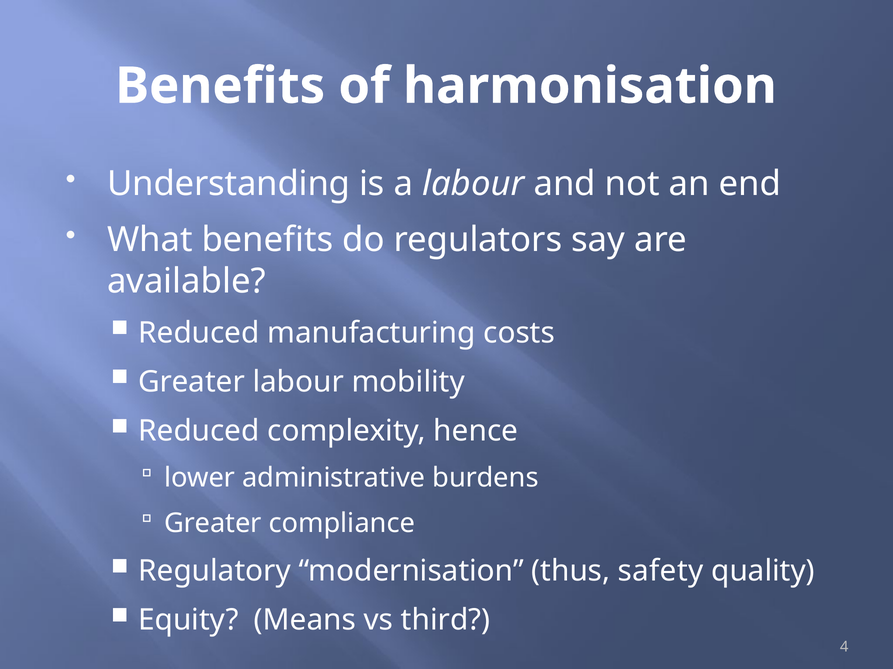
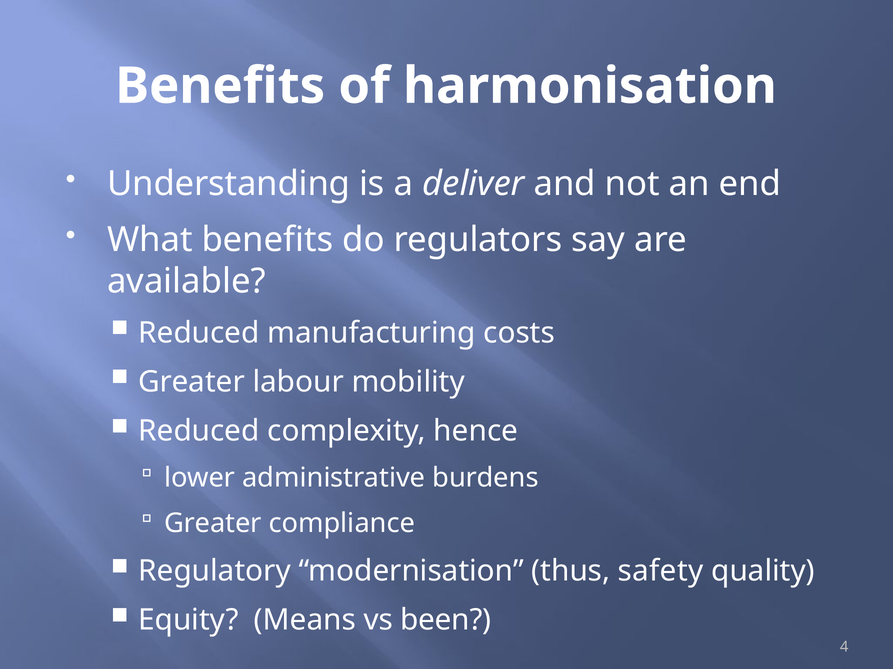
a labour: labour -> deliver (473, 184)
third: third -> been (446, 621)
